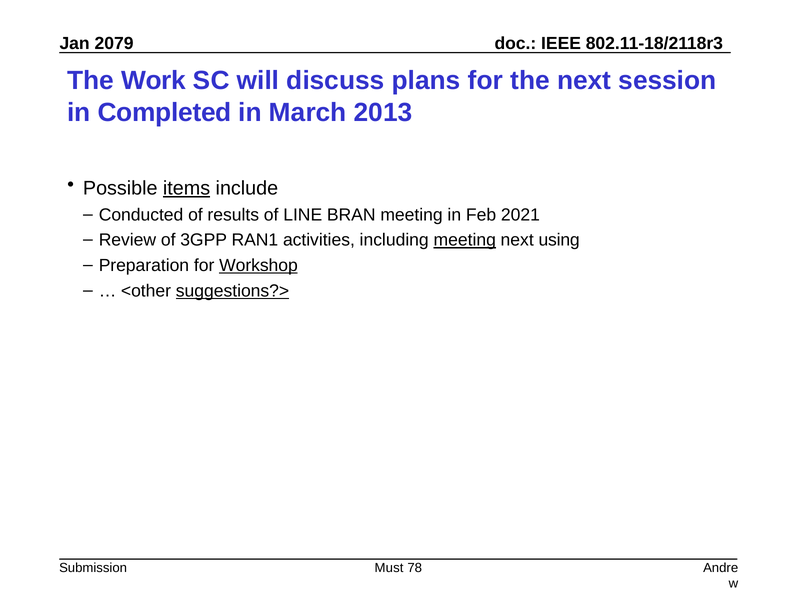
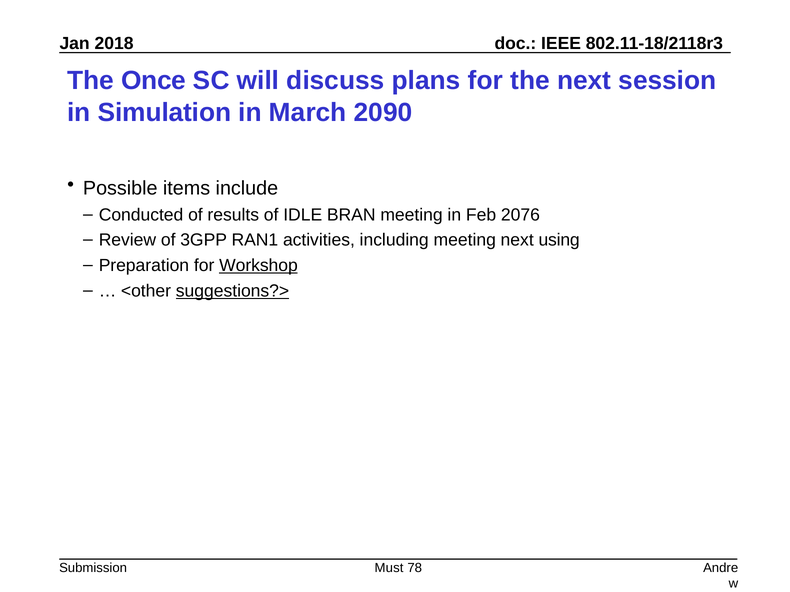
2079: 2079 -> 2018 (114, 43)
Work: Work -> Once (154, 81)
Completed: Completed -> Simulation (165, 112)
2013: 2013 -> 2090 (383, 112)
items underline: present -> none (187, 188)
LINE: LINE -> IDLE (303, 215)
2021: 2021 -> 2076 (520, 215)
meeting underline: present -> none (465, 240)
